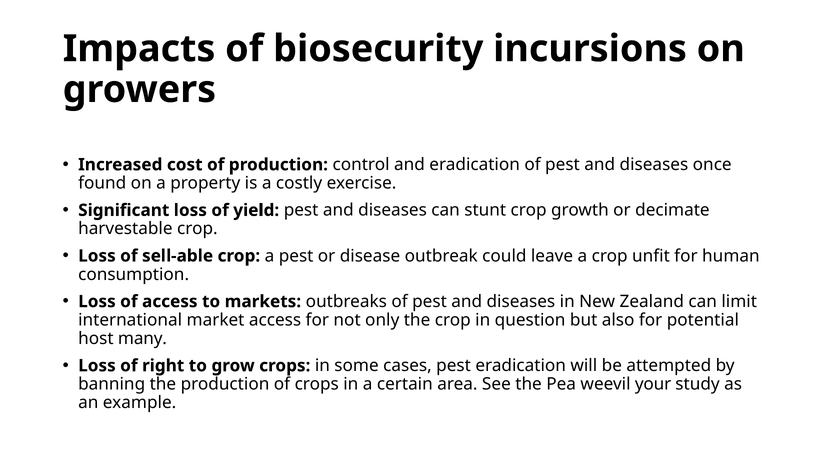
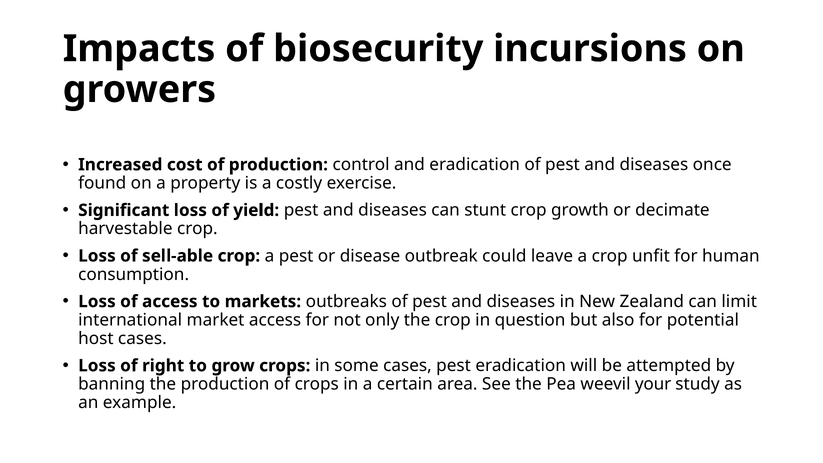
host many: many -> cases (142, 339)
